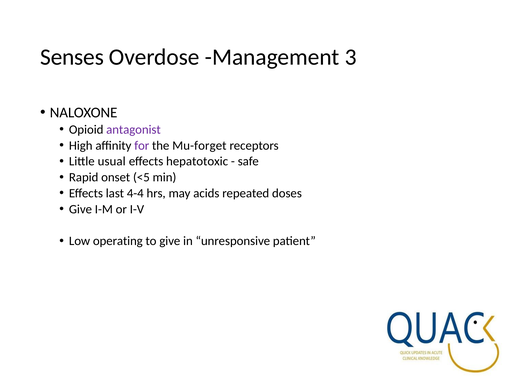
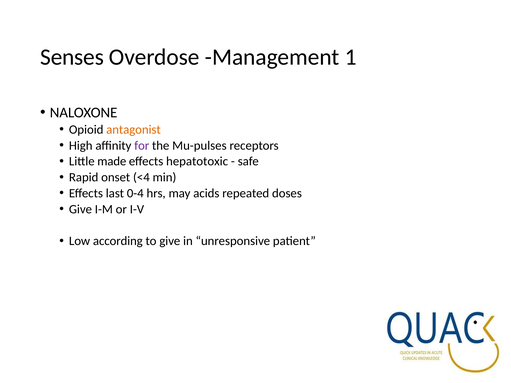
3: 3 -> 1 (351, 57)
antagonist colour: purple -> orange (133, 130)
Mu-forget: Mu-forget -> Mu-pulses (199, 146)
usual: usual -> made (112, 161)
<5: <5 -> <4 (141, 177)
4-4: 4-4 -> 0-4 (135, 193)
operating: operating -> according (118, 241)
